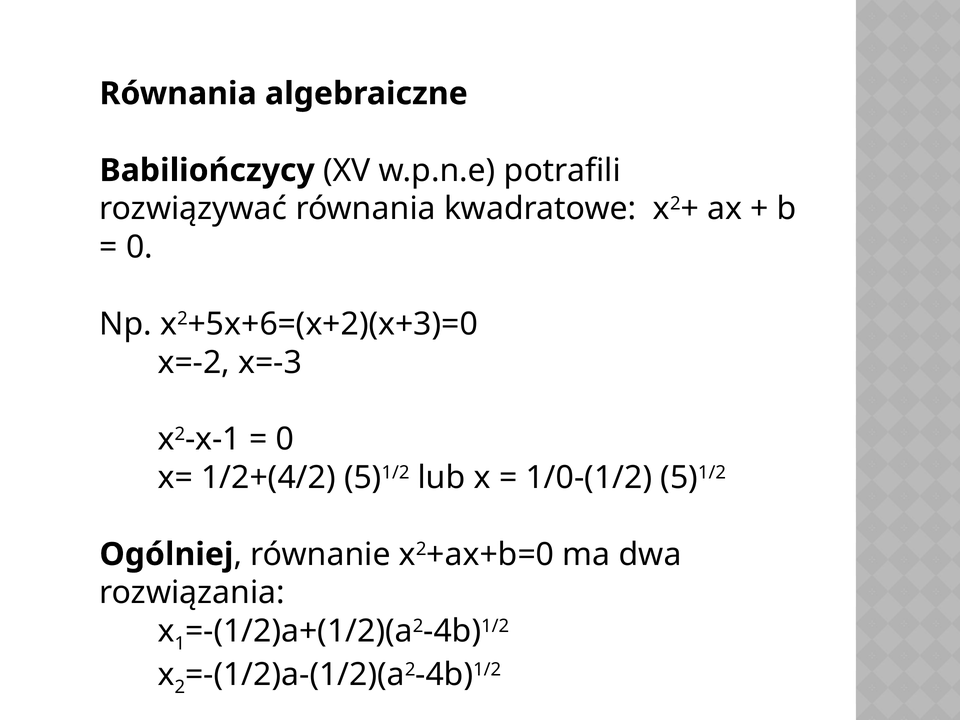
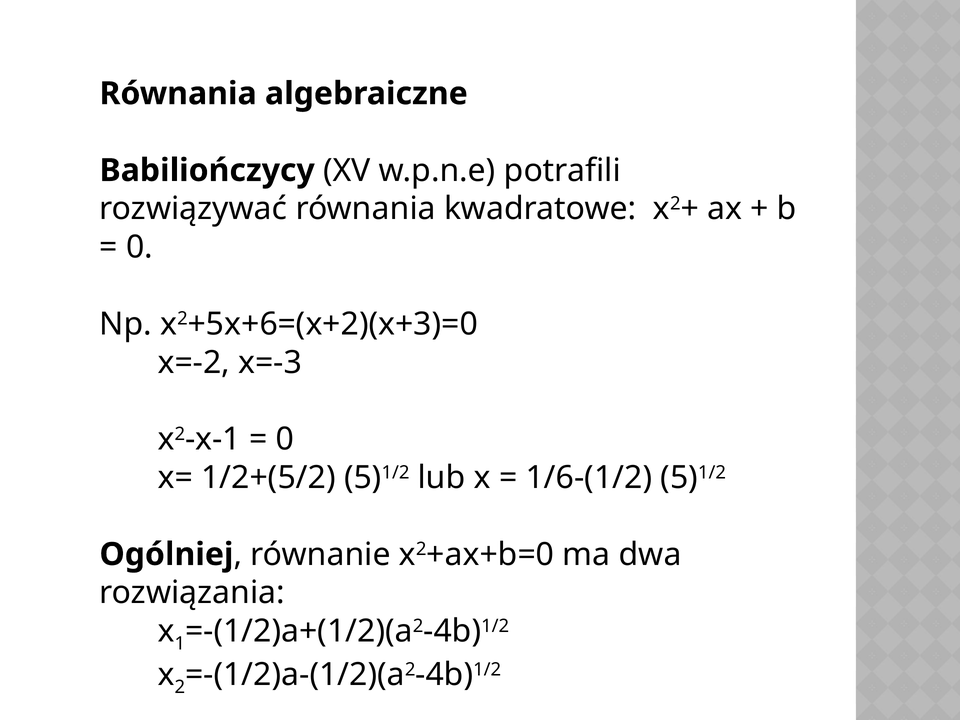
1/2+(4/2: 1/2+(4/2 -> 1/2+(5/2 (268, 478)
1/0-(1/2: 1/0-(1/2 -> 1/6-(1/2 (589, 478)
